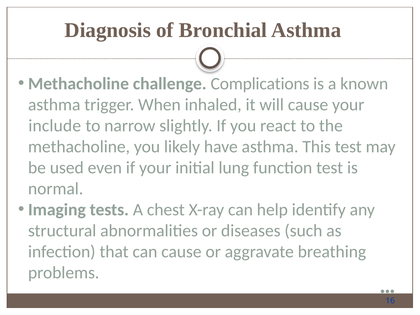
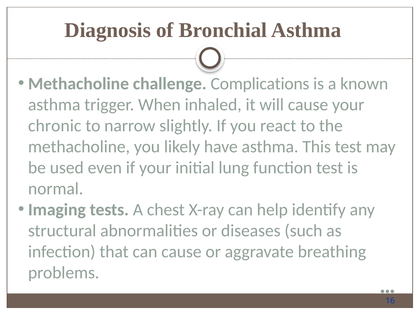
include: include -> chronic (55, 126)
